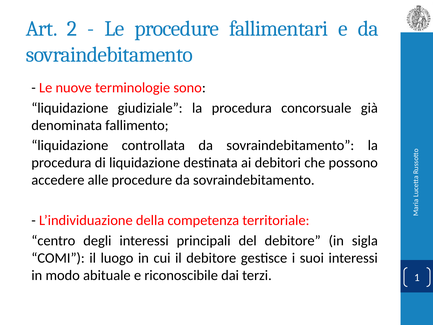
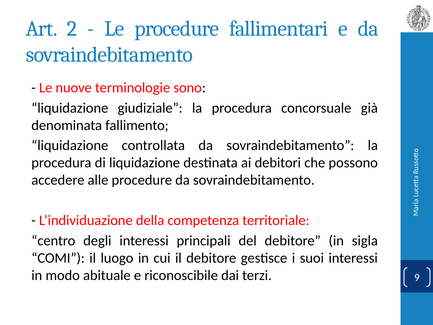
1: 1 -> 9 (417, 278)
